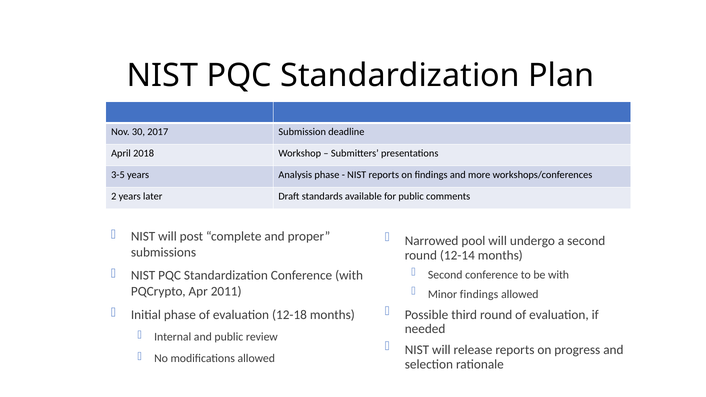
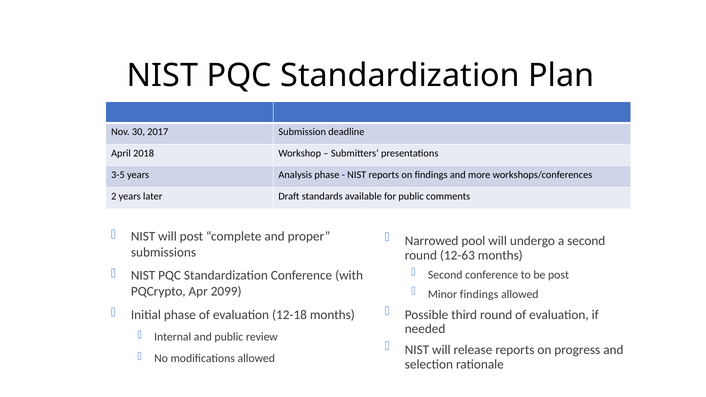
12-14: 12-14 -> 12-63 (457, 255)
be with: with -> post (559, 275)
2011: 2011 -> 2099 (226, 292)
